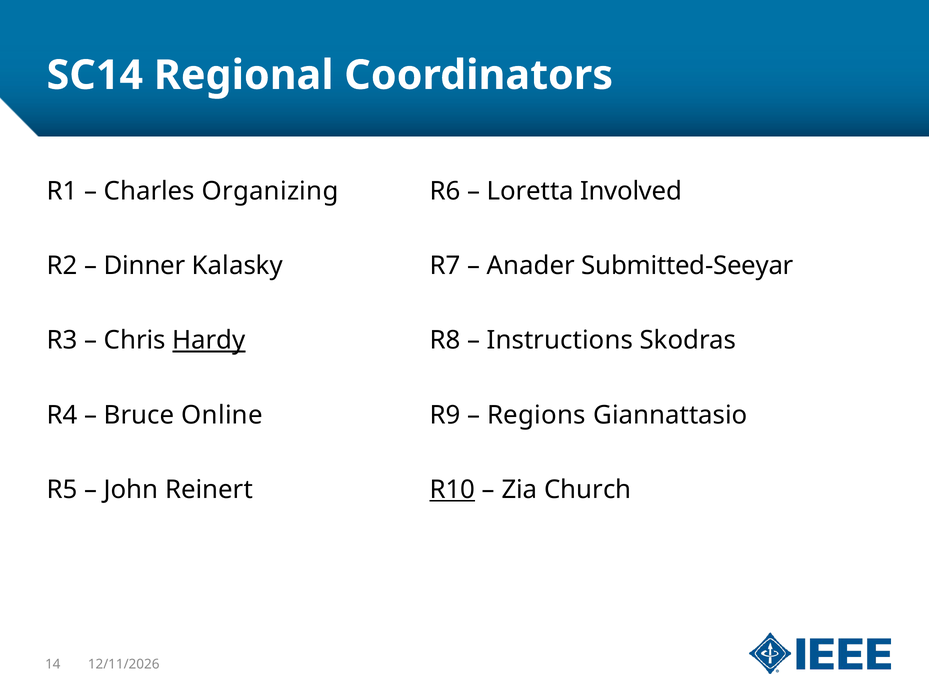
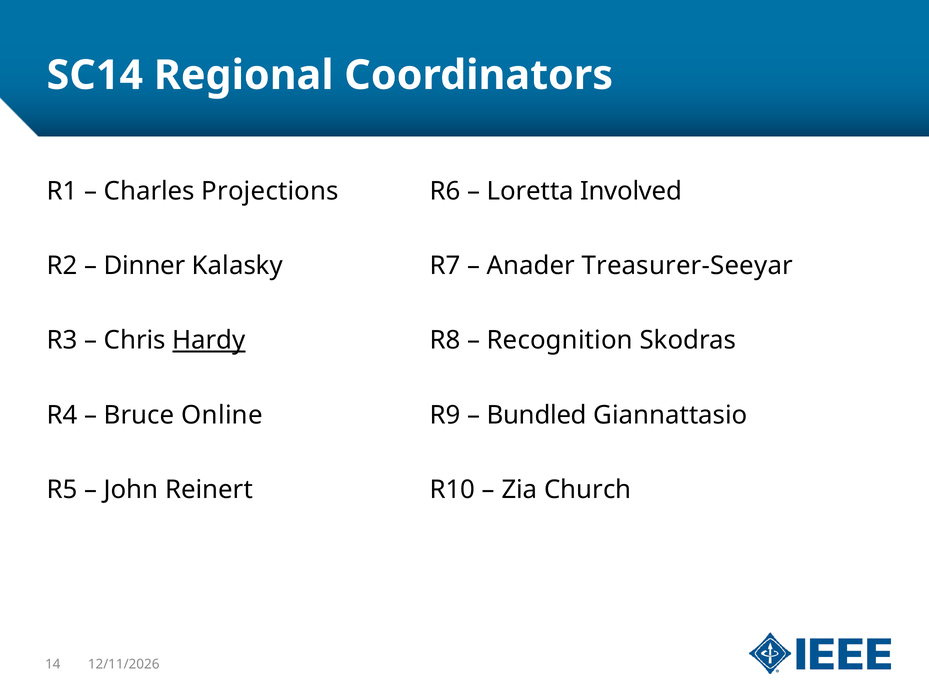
Organizing: Organizing -> Projections (270, 191)
Submitted-Seeyar: Submitted-Seeyar -> Treasurer-Seeyar (687, 266)
Instructions: Instructions -> Recognition (560, 340)
Regions: Regions -> Bundled (537, 415)
R10 underline: present -> none (452, 490)
